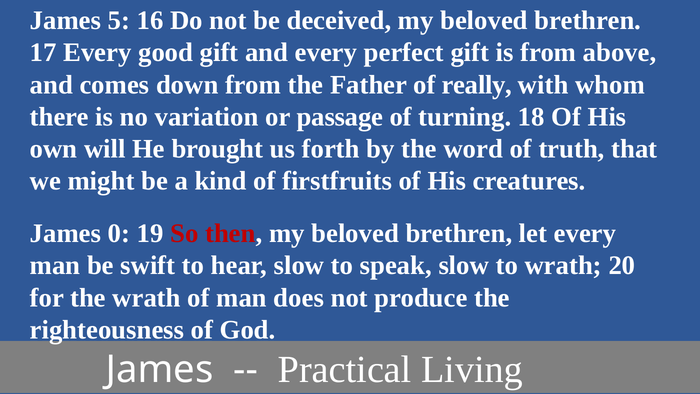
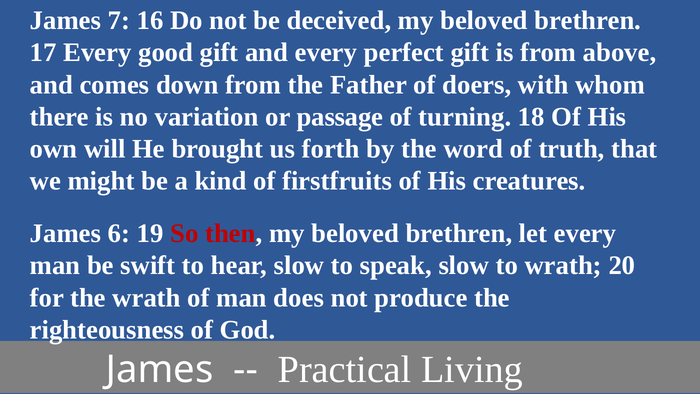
5: 5 -> 7 (119, 21)
really: really -> doers (477, 85)
0: 0 -> 6 (119, 233)
